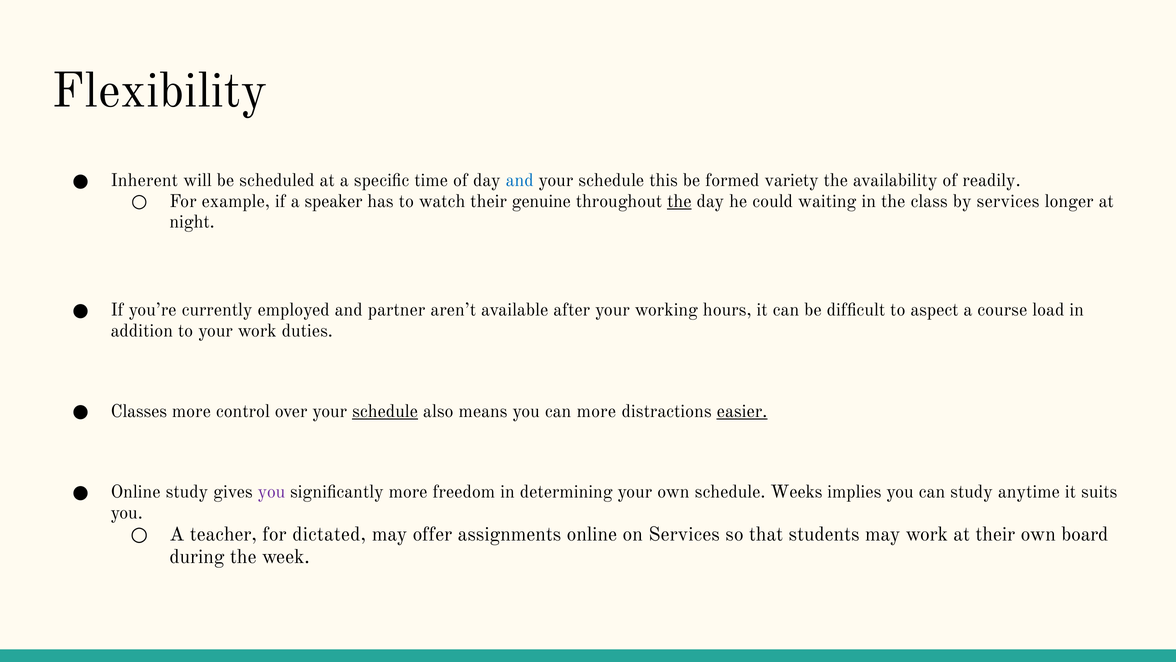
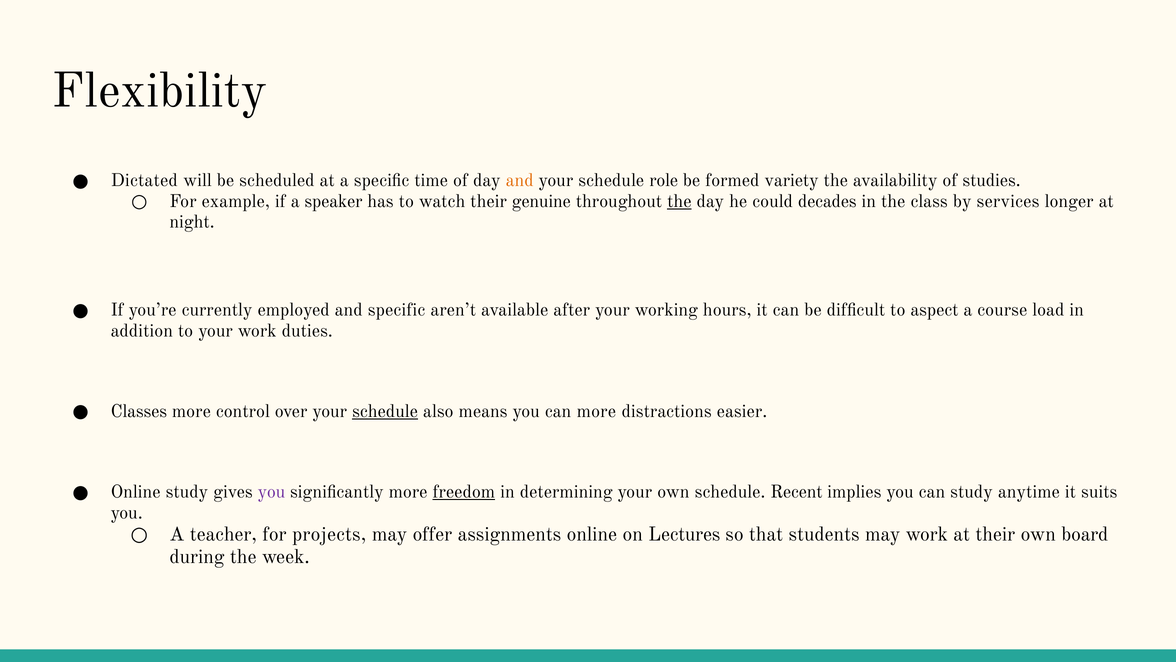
Inherent: Inherent -> Dictated (144, 180)
and colour: blue -> orange (520, 180)
this: this -> role (664, 180)
readily: readily -> studies (992, 180)
waiting: waiting -> decades (827, 201)
and partner: partner -> specific (397, 310)
easier underline: present -> none (742, 411)
freedom underline: none -> present (464, 492)
Weeks: Weeks -> Recent (796, 492)
dictated: dictated -> projects (329, 534)
on Services: Services -> Lectures (684, 534)
